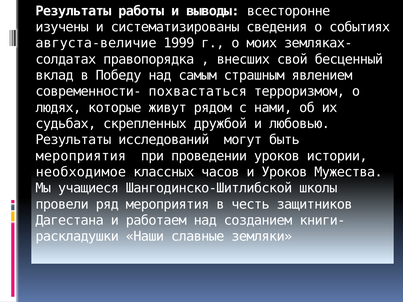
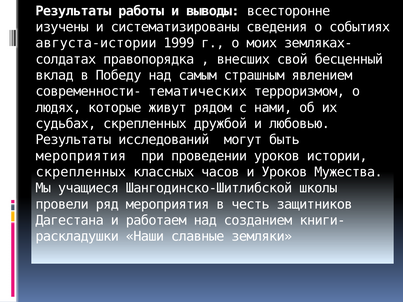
августа-величие: августа-величие -> августа-истории (96, 43)
похвастаться: похвастаться -> тематических (198, 92)
необходимое: необходимое -> скрепленных (81, 172)
